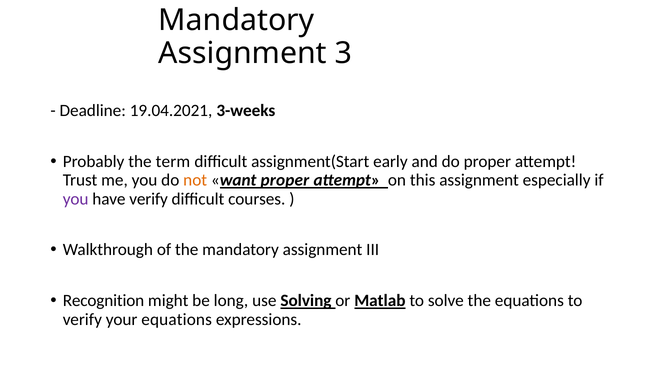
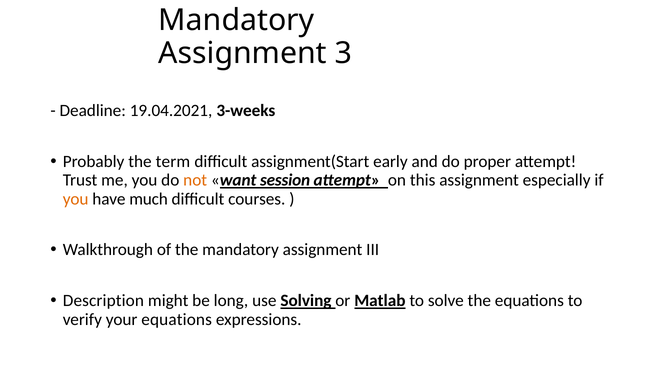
want proper: proper -> session (285, 180)
you colour: purple -> orange (76, 199)
have verify: verify -> much (149, 199)
Recognition: Recognition -> Description (103, 301)
